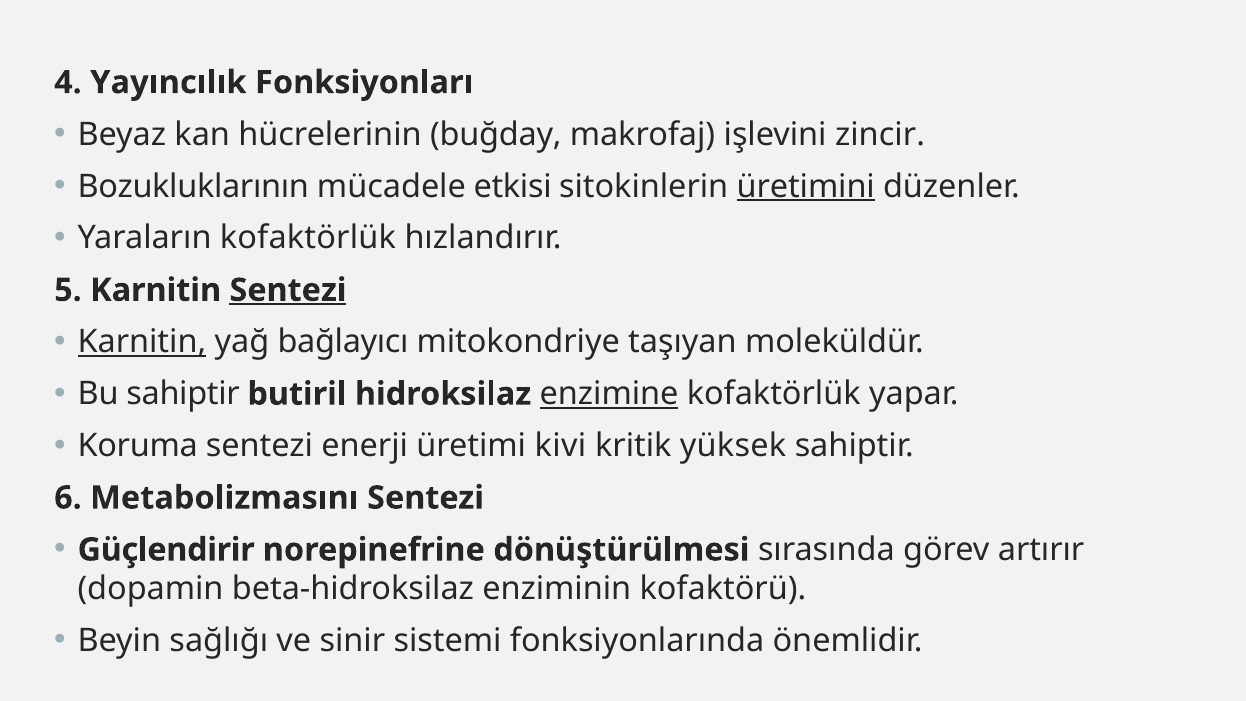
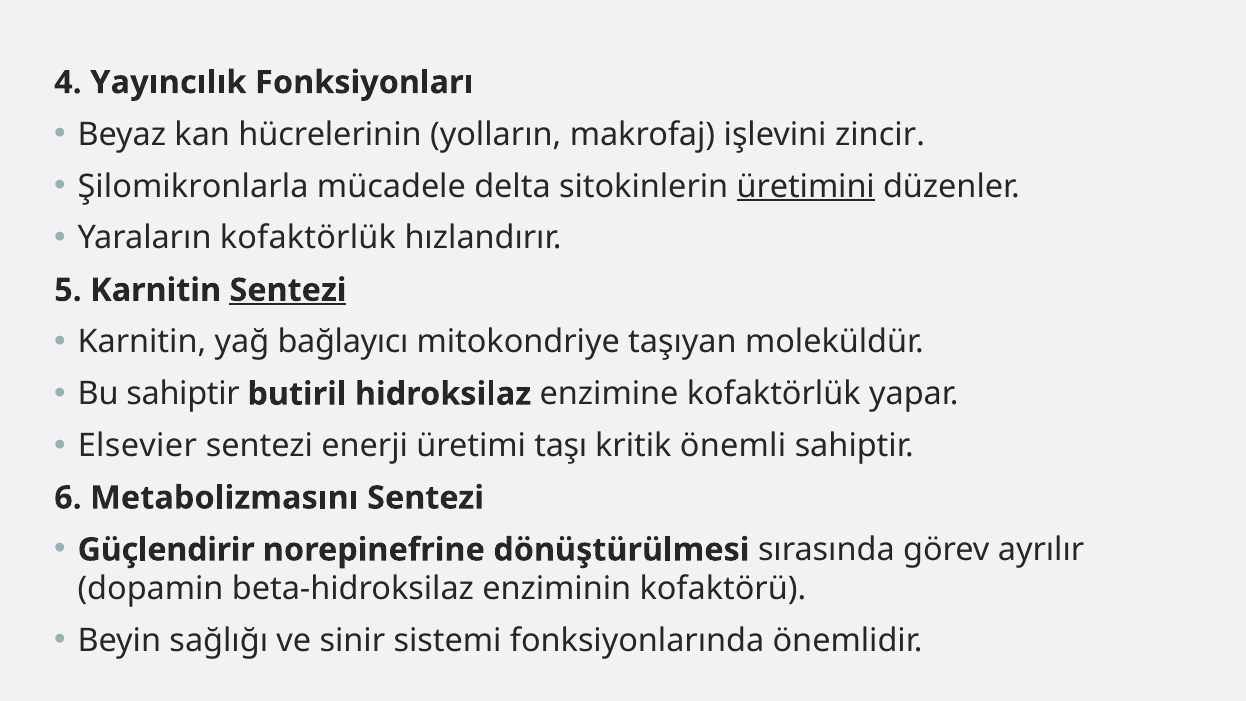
buğday: buğday -> yolların (496, 134)
Bozukluklarının: Bozukluklarının -> Şilomikronlarla (193, 186)
etkisi: etkisi -> delta (512, 186)
Karnitin underline: present -> none (142, 342)
enzimine underline: present -> none (609, 394)
Koruma: Koruma -> Elsevier (137, 446)
kivi: kivi -> taşı (561, 446)
yüksek: yüksek -> önemli (733, 446)
artırır: artırır -> ayrılır (1041, 550)
